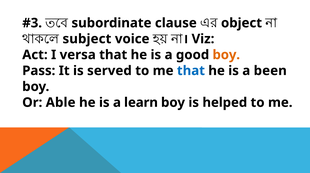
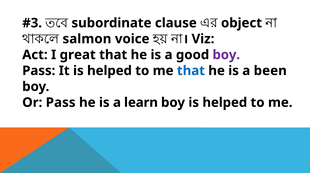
subject: subject -> salmon (87, 39)
versa: versa -> great (78, 55)
boy colour: orange -> purple (226, 55)
It is served: served -> helped (109, 71)
Or Able: Able -> Pass (61, 102)
